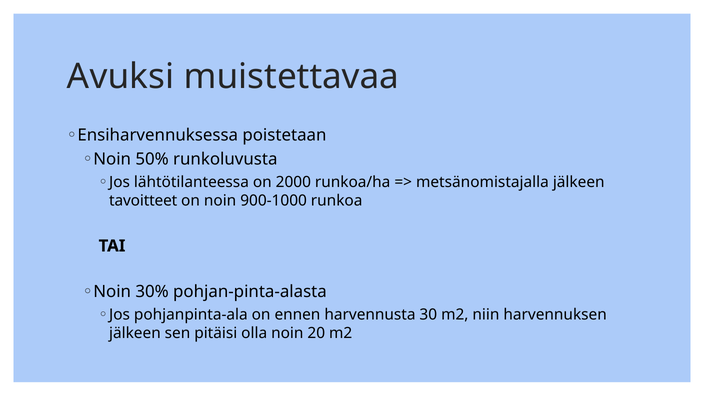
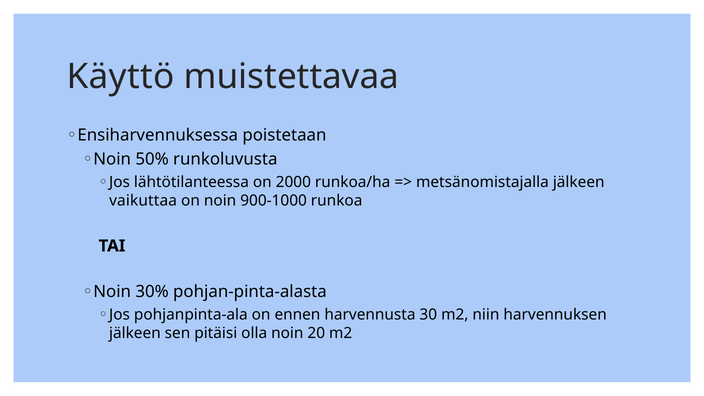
Avuksi: Avuksi -> Käyttö (121, 76)
tavoitteet: tavoitteet -> vaikuttaa (143, 201)
